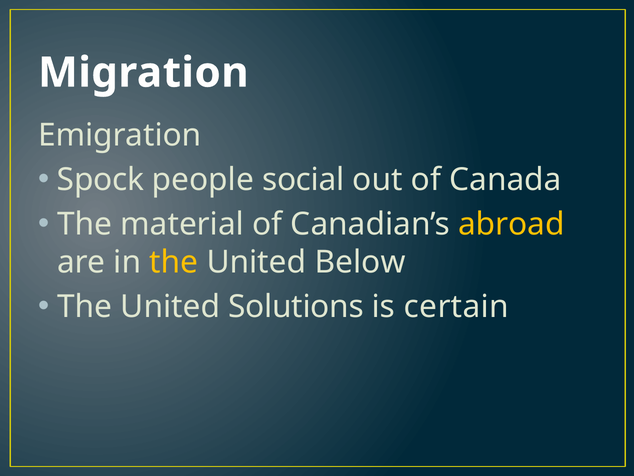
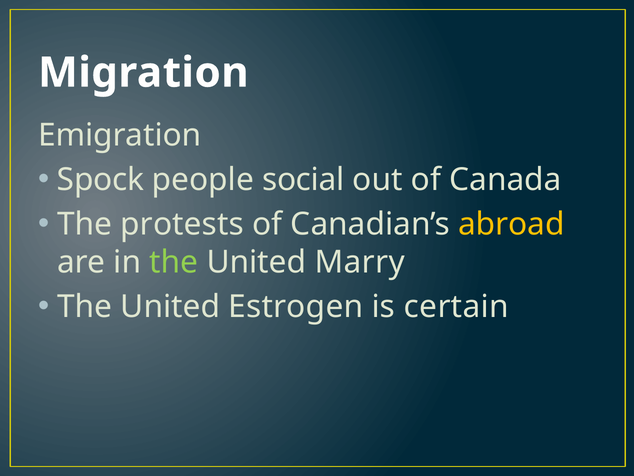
material: material -> protests (182, 224)
the colour: yellow -> light green (174, 262)
Below: Below -> Marry (360, 262)
Solutions: Solutions -> Estrogen (296, 307)
